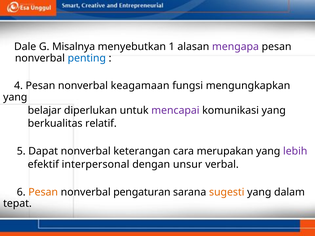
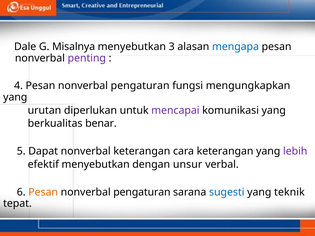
1: 1 -> 3 (172, 47)
mengapa colour: purple -> blue (235, 47)
penting colour: blue -> purple (87, 58)
4 Pesan nonverbal keagamaan: keagamaan -> pengaturan (140, 86)
belajar: belajar -> urutan (44, 110)
relatif: relatif -> benar (101, 124)
cara merupakan: merupakan -> keterangan (225, 151)
efektif interpersonal: interpersonal -> menyebutkan (96, 165)
sugesti colour: orange -> blue (227, 192)
dalam: dalam -> teknik (289, 192)
